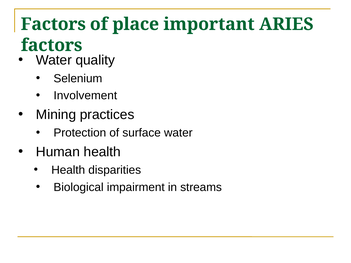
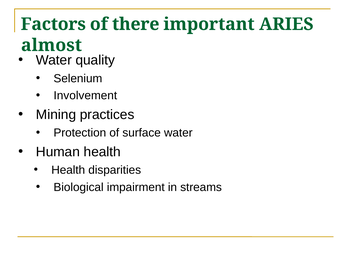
place: place -> there (136, 24)
factors: factors -> almost (51, 45)
